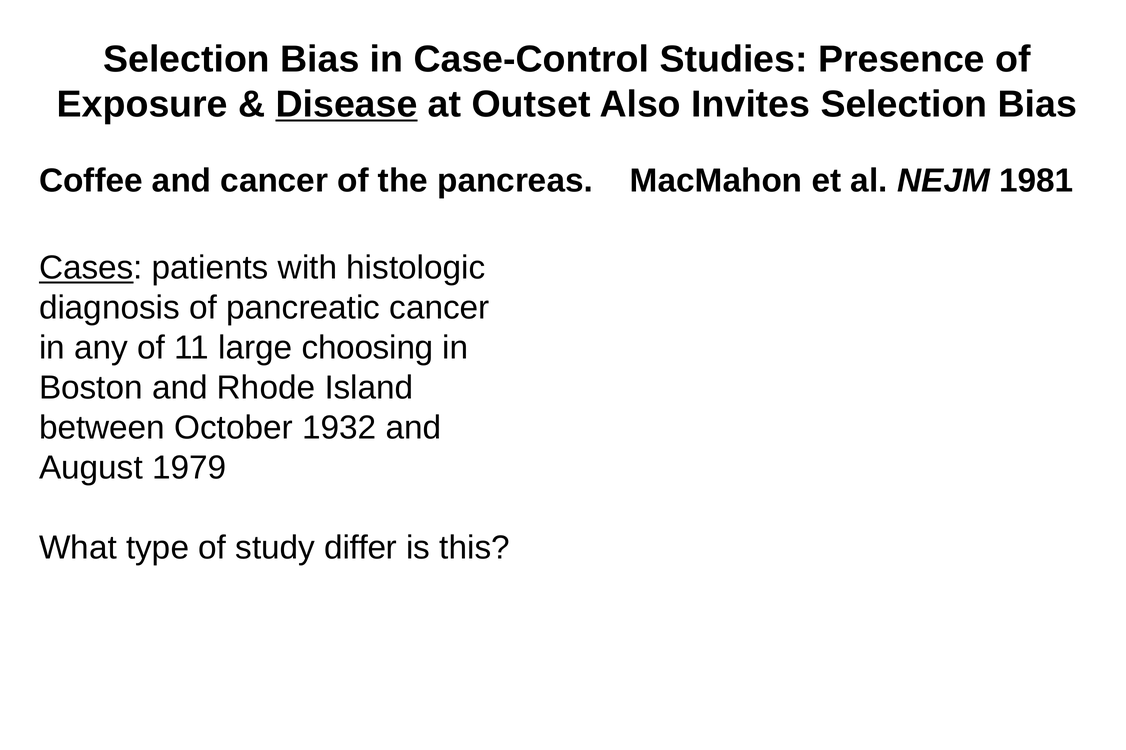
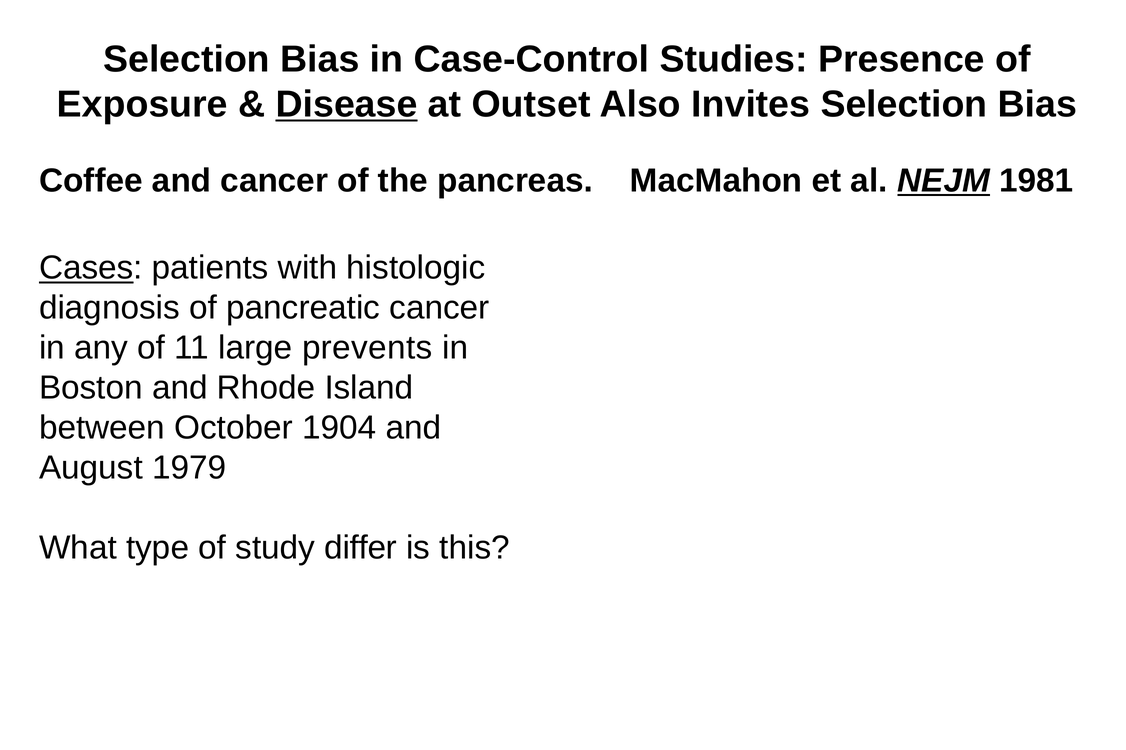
NEJM underline: none -> present (944, 181)
choosing: choosing -> prevents (367, 348)
1932: 1932 -> 1904 (339, 428)
